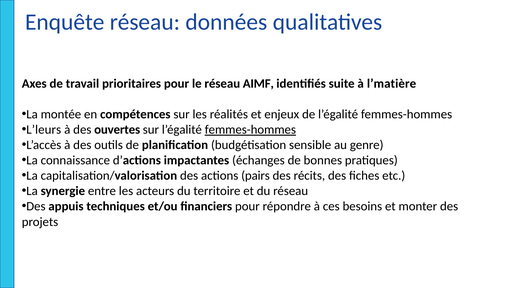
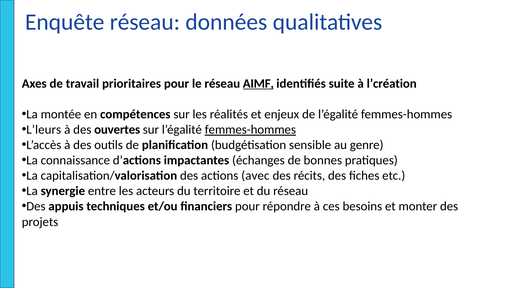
AIMF underline: none -> present (258, 84)
l’matière: l’matière -> l’création (392, 84)
pairs: pairs -> avec (255, 176)
